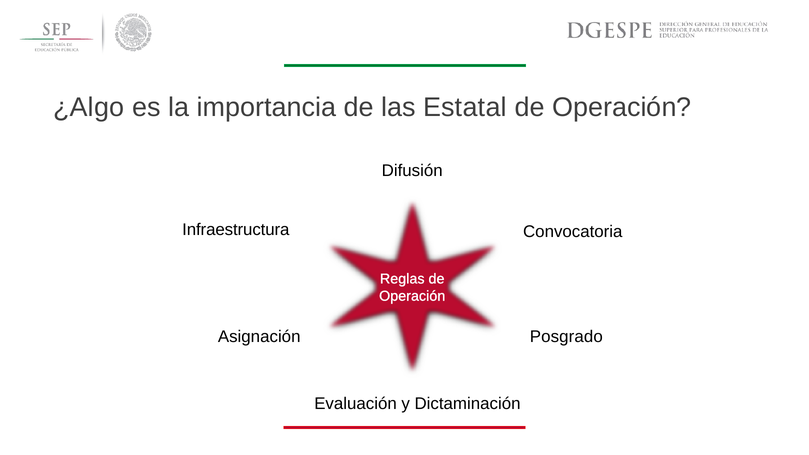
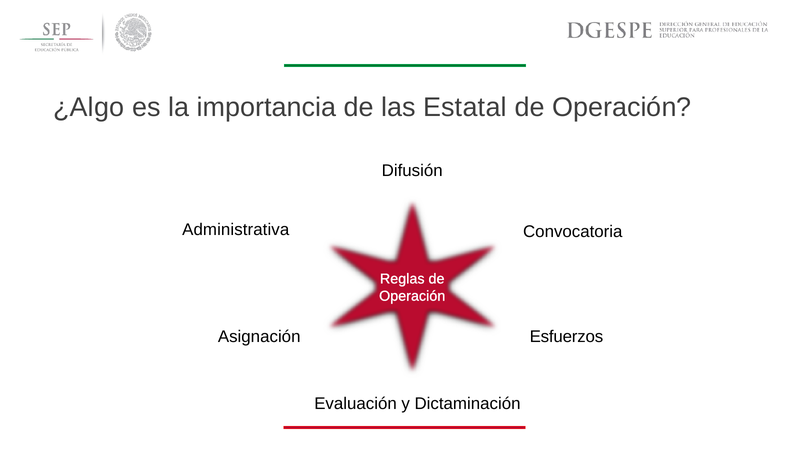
Infraestructura: Infraestructura -> Administrativa (236, 230)
Posgrado: Posgrado -> Esfuerzos (566, 337)
